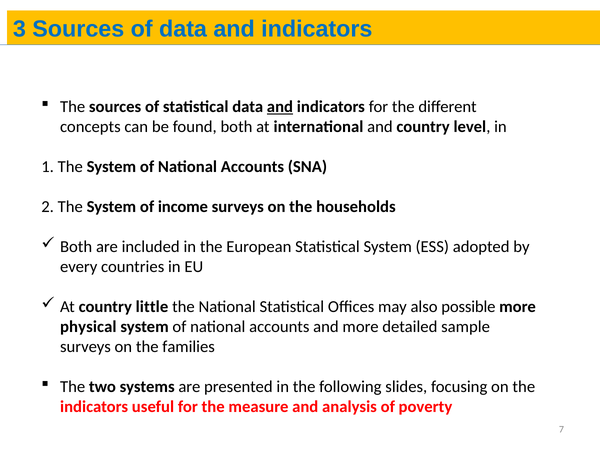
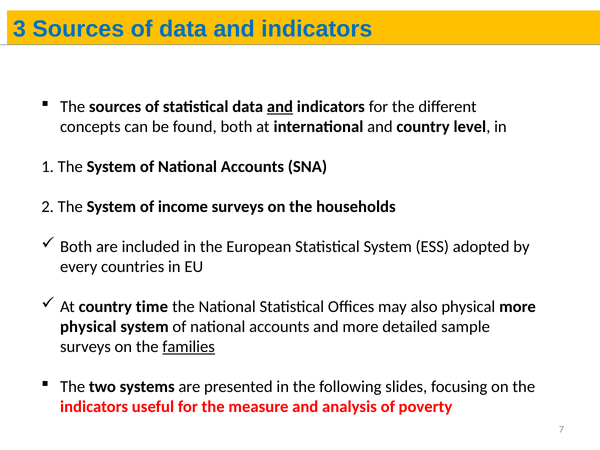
little: little -> time (152, 307)
also possible: possible -> physical (468, 307)
families underline: none -> present (189, 347)
